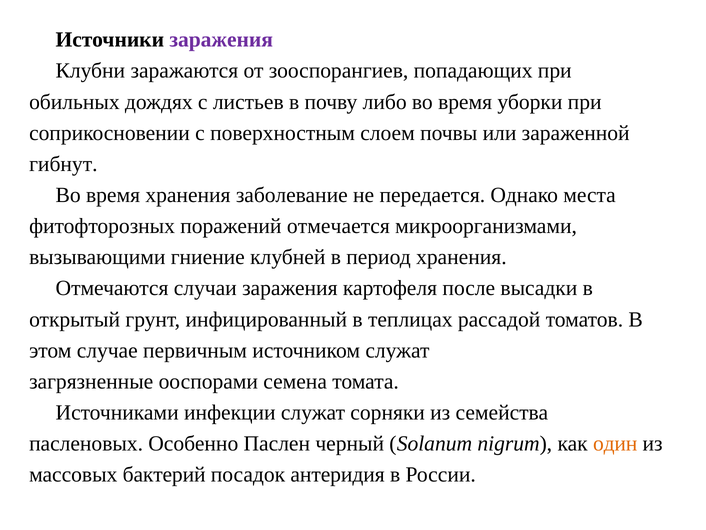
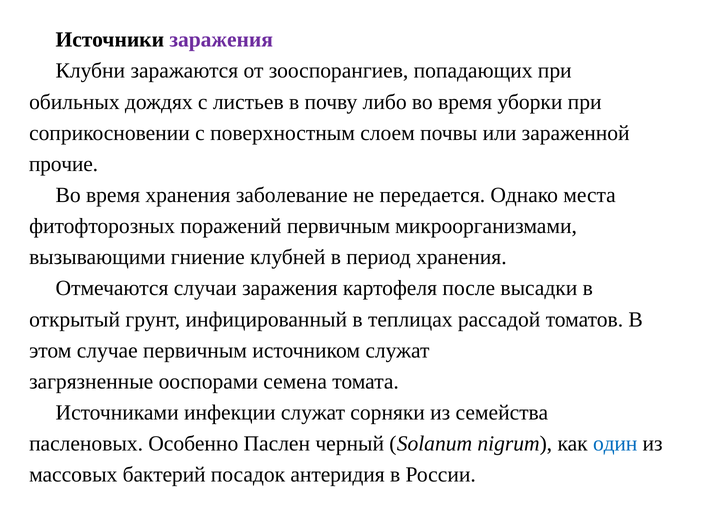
гибнут: гибнут -> прочие (63, 164)
поражений отмечается: отмечается -> первичным (338, 226)
один colour: orange -> blue (615, 443)
